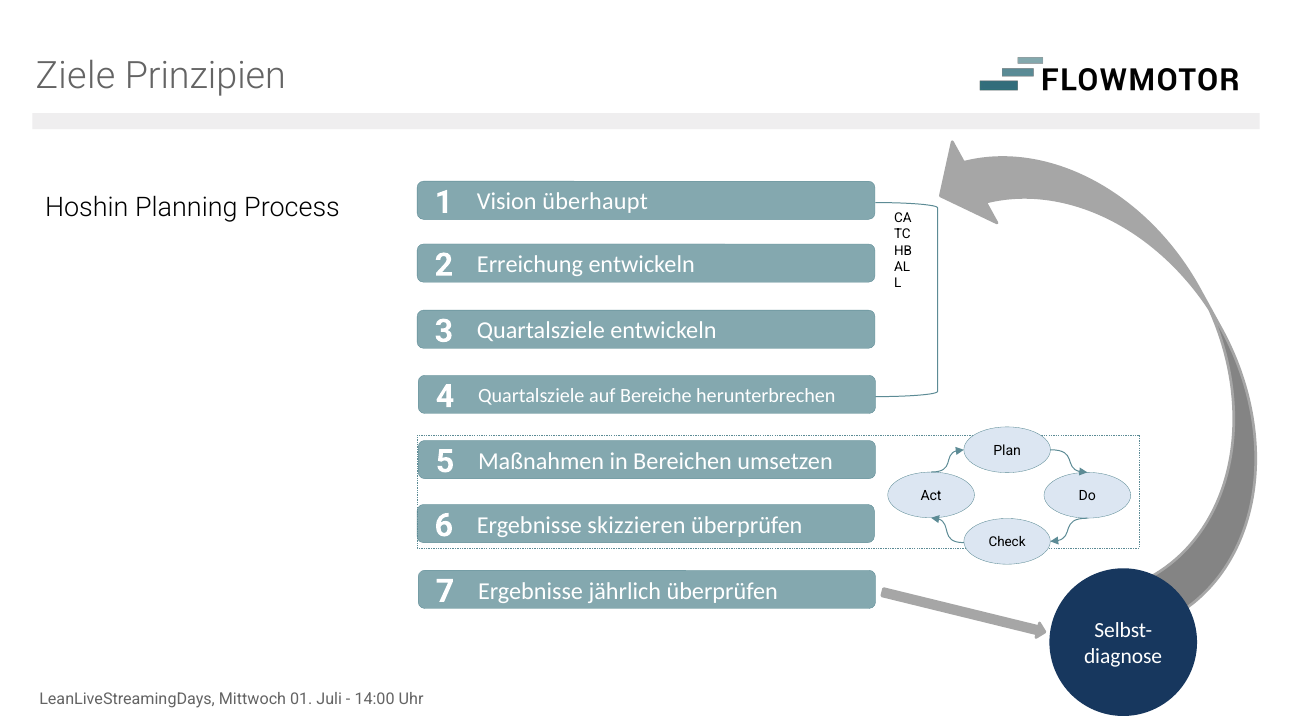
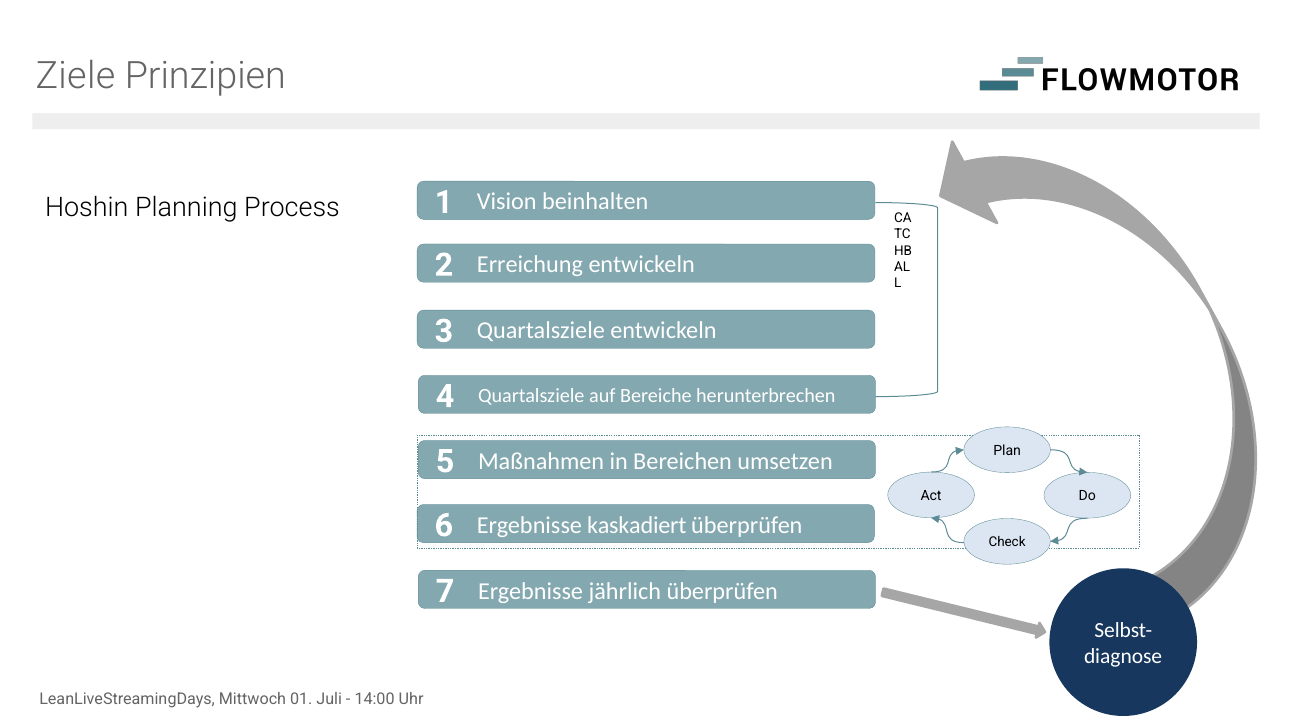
überhaupt: überhaupt -> beinhalten (595, 202)
skizzieren: skizzieren -> kaskadiert (637, 525)
